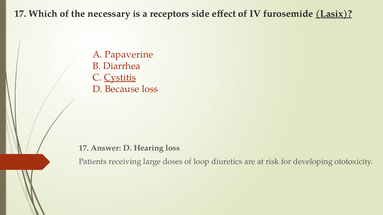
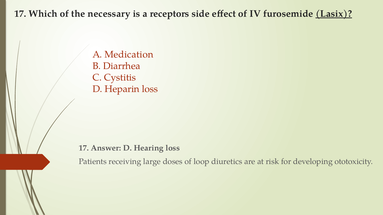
Papaverine: Papaverine -> Medication (129, 55)
Cystitis underline: present -> none (120, 78)
Because: Because -> Heparin (122, 89)
